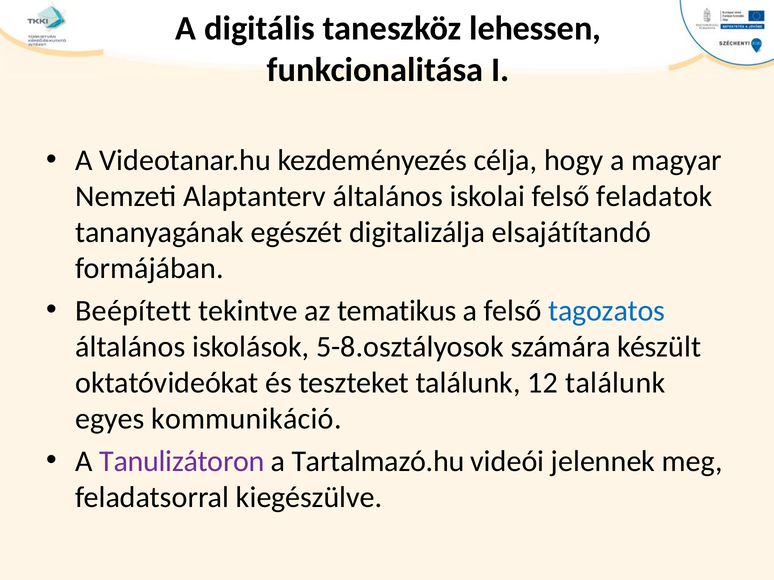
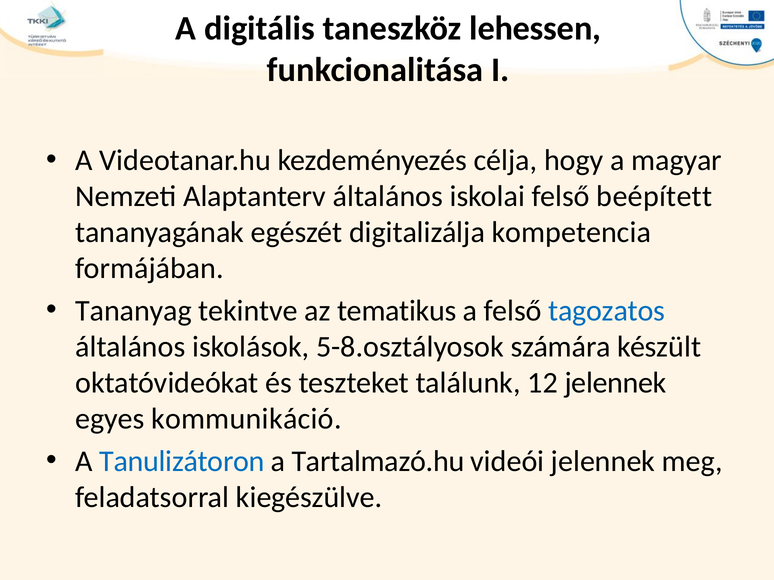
feladatok: feladatok -> beépített (654, 197)
elsajátítandó: elsajátítandó -> kompetencia (571, 233)
Beépített: Beépített -> Tananyag (134, 311)
12 találunk: találunk -> jelennek (616, 383)
Tanulizátoron colour: purple -> blue (182, 462)
